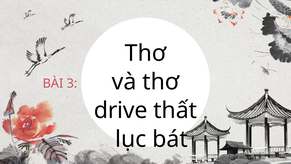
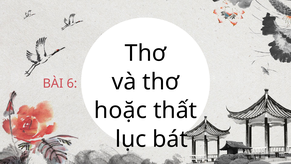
3: 3 -> 6 (72, 83)
drive: drive -> hoặc (120, 110)
